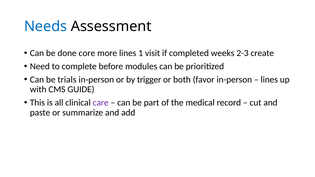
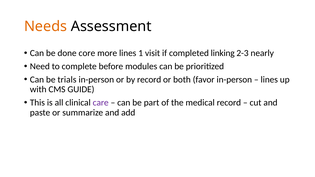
Needs colour: blue -> orange (46, 26)
weeks: weeks -> linking (223, 53)
create: create -> nearly (262, 53)
by trigger: trigger -> record (149, 80)
